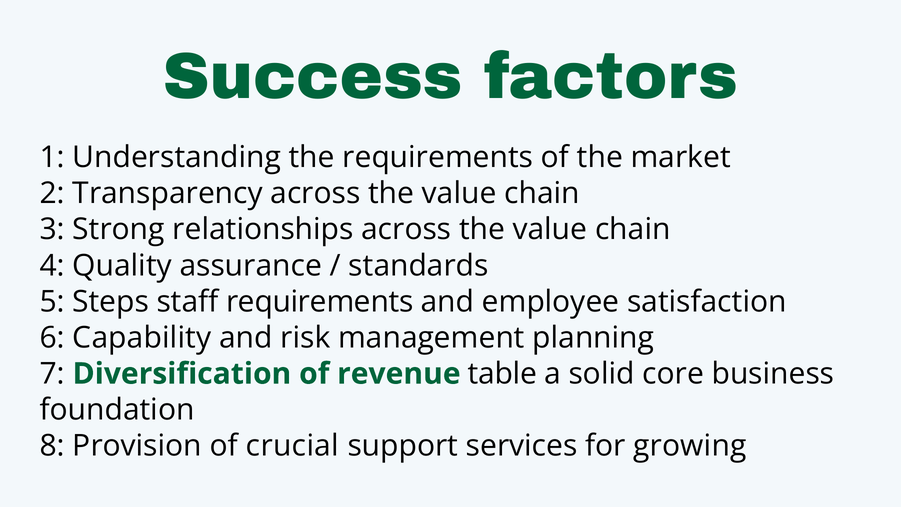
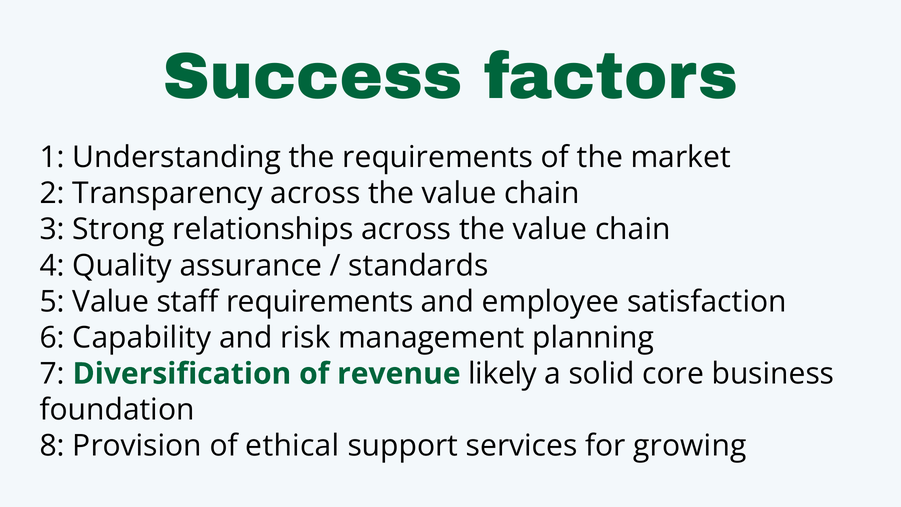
5 Steps: Steps -> Value (111, 302)
table: table -> likely (502, 374)
crucial: crucial -> ethical (292, 446)
